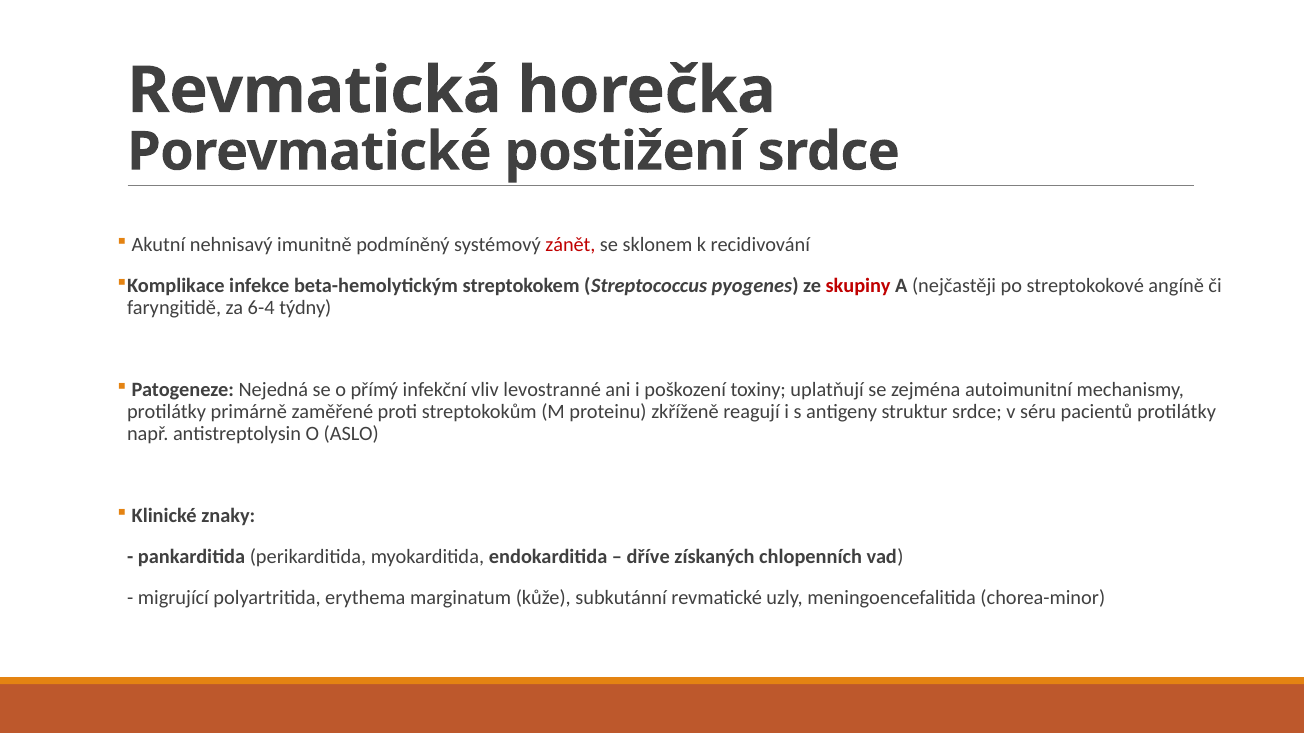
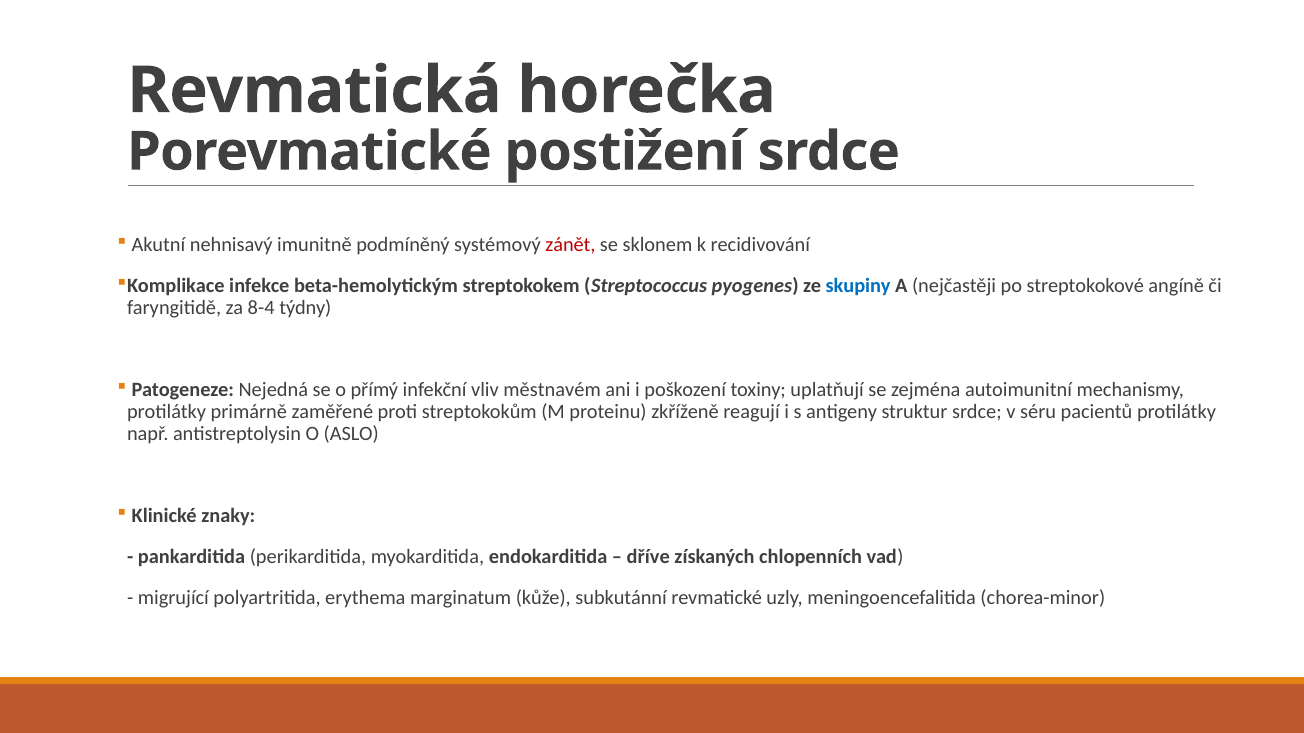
skupiny colour: red -> blue (858, 286)
6-4: 6-4 -> 8-4 (261, 308)
levostranné: levostranné -> městnavém (552, 390)
